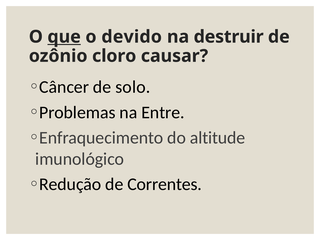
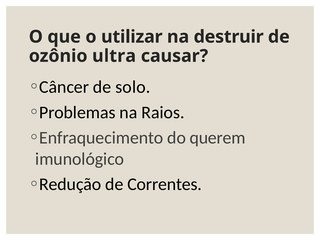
que underline: present -> none (64, 37)
devido: devido -> utilizar (132, 37)
cloro: cloro -> ultra (114, 56)
Entre: Entre -> Raios (163, 112)
altitude: altitude -> querem (218, 138)
